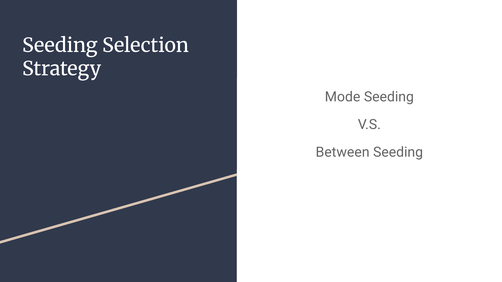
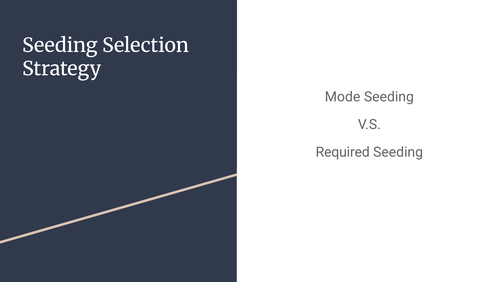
Between: Between -> Required (343, 152)
